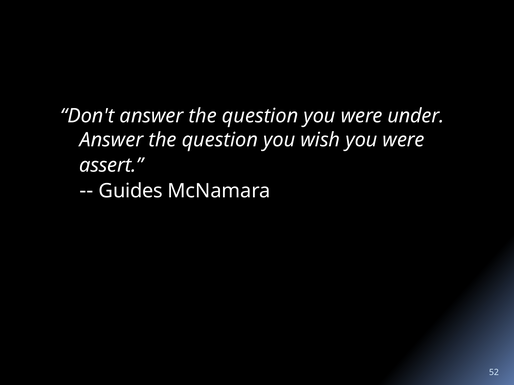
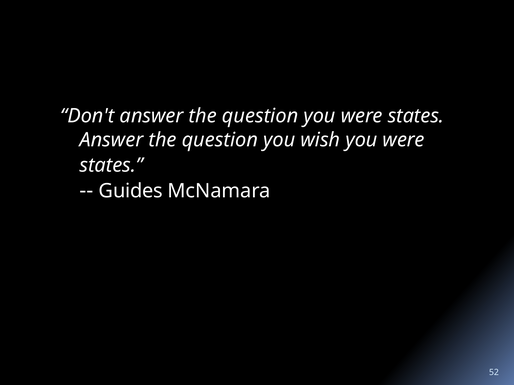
question you were under: under -> states (416, 116)
assert: assert -> states (111, 166)
